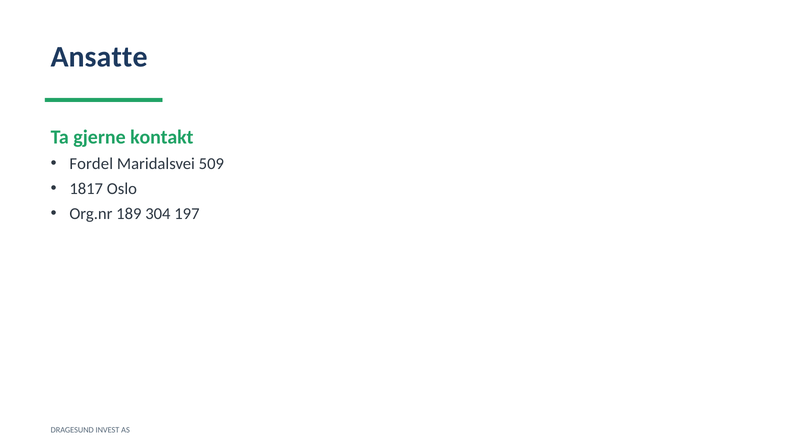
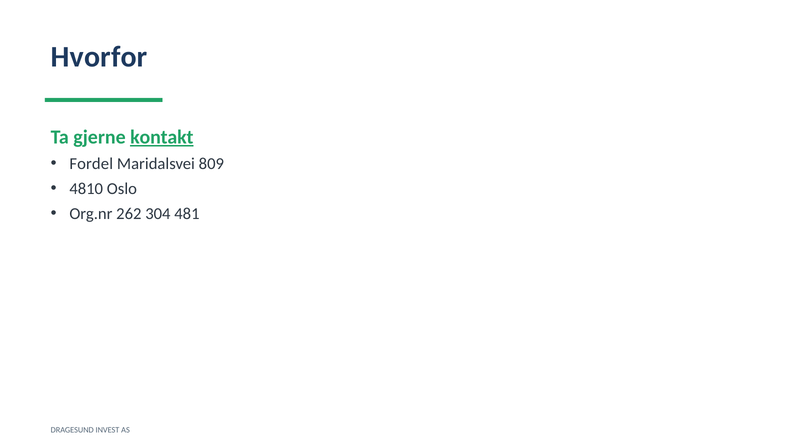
Ansatte: Ansatte -> Hvorfor (99, 57)
kontakt underline: none -> present (162, 137)
509: 509 -> 809 (211, 164)
1817: 1817 -> 4810 (86, 189)
189: 189 -> 262 (129, 214)
197: 197 -> 481 (187, 214)
